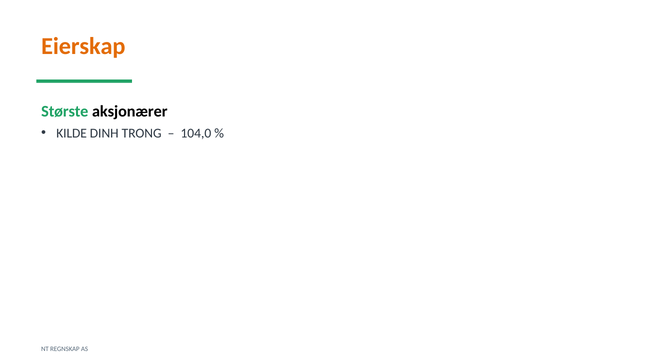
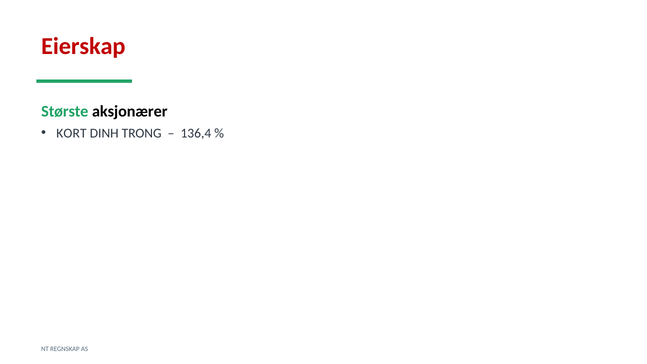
Eierskap colour: orange -> red (83, 46)
KILDE: KILDE -> KORT (71, 133)
104,0: 104,0 -> 136,4 (196, 133)
